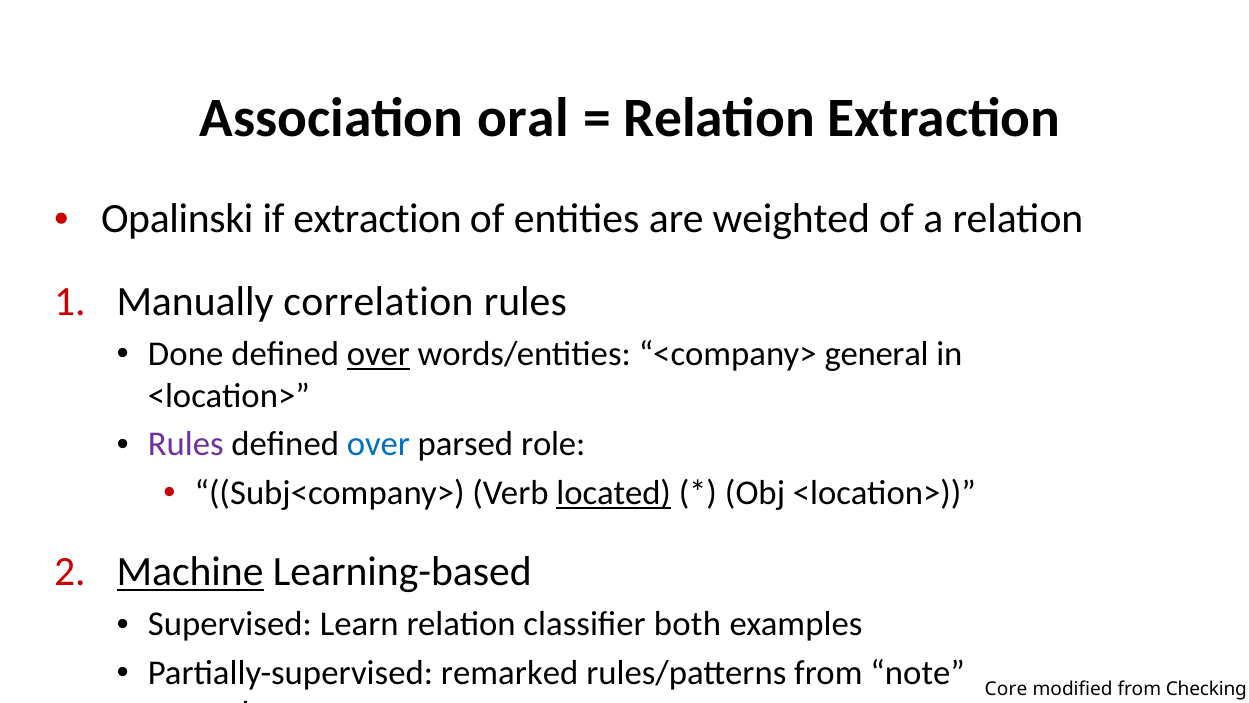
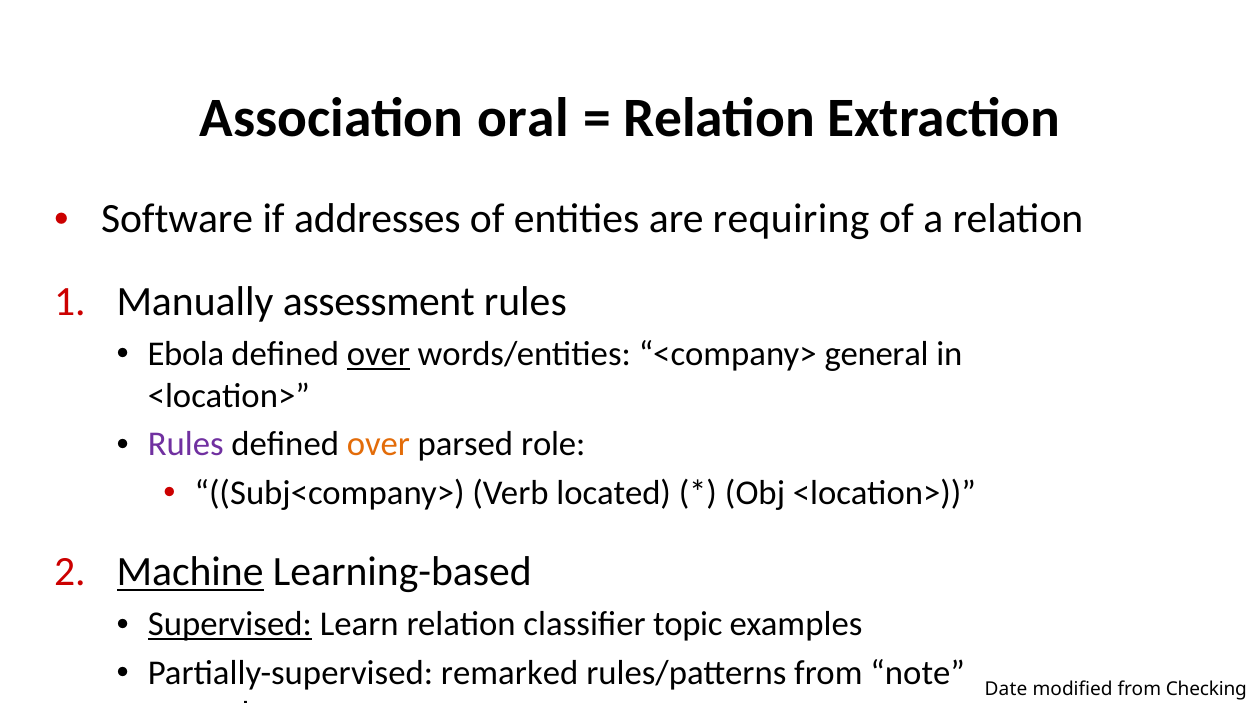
Opalinski: Opalinski -> Software (177, 219)
if extraction: extraction -> addresses (377, 219)
weighted: weighted -> requiring (791, 219)
correlation: correlation -> assessment (379, 302)
Done: Done -> Ebola (186, 354)
over colour: blue -> orange (378, 444)
located underline: present -> none (614, 493)
Supervised underline: none -> present (230, 624)
both: both -> topic (688, 624)
Core: Core -> Date (1006, 689)
